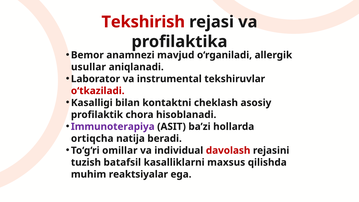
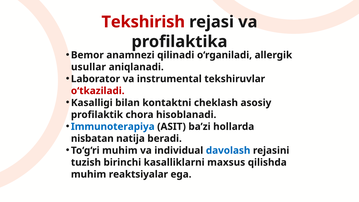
mavjud: mavjud -> qilinadi (176, 55)
Immunoterapiya colour: purple -> blue (113, 127)
ortiqcha: ortiqcha -> nisbatan (92, 138)
To‘g‘ri omillar: omillar -> muhim (120, 150)
davolash colour: red -> blue (228, 150)
batafsil: batafsil -> birinchi (122, 162)
